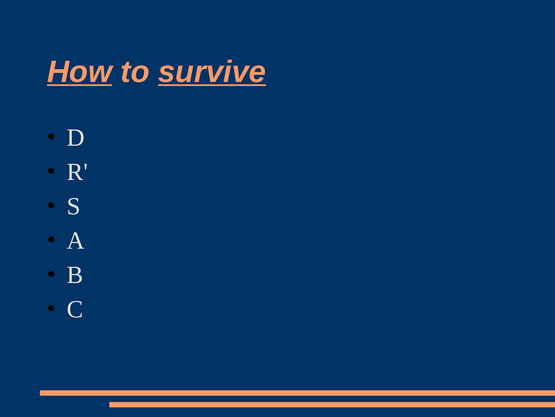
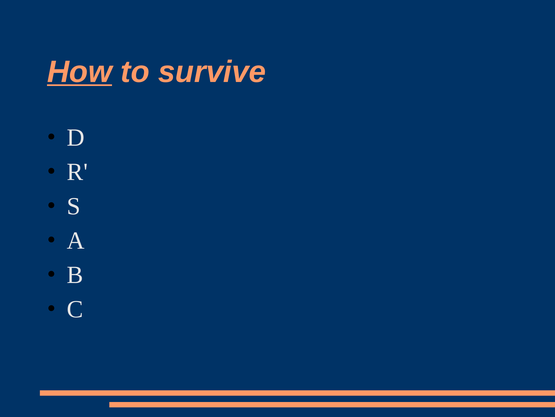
survive underline: present -> none (212, 72)
